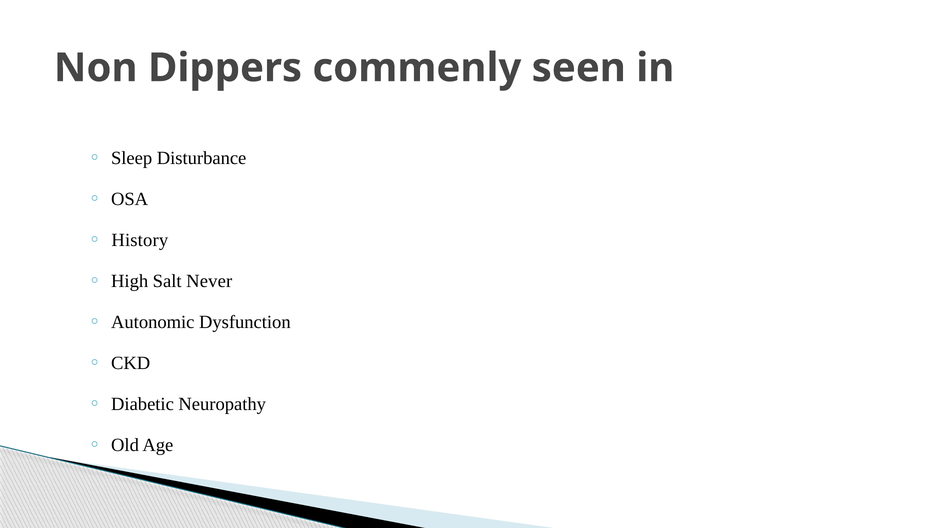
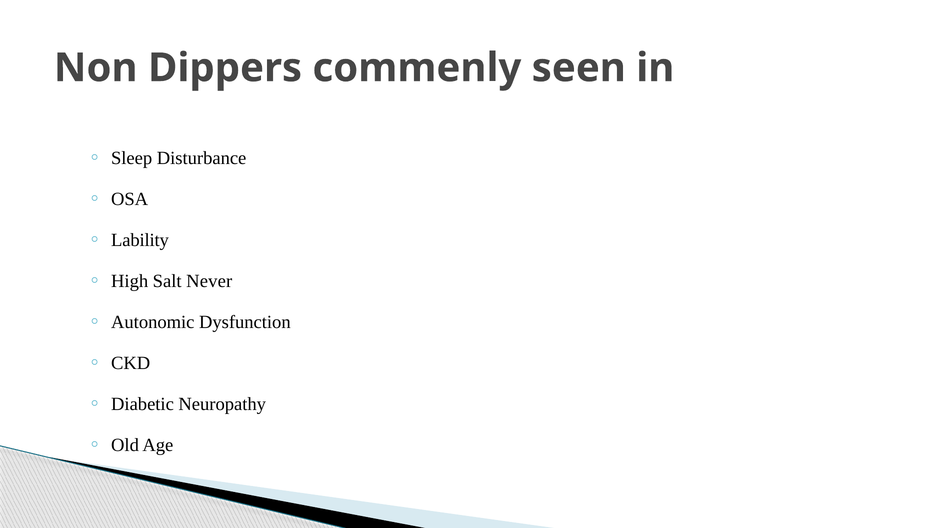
History: History -> Lability (140, 240)
